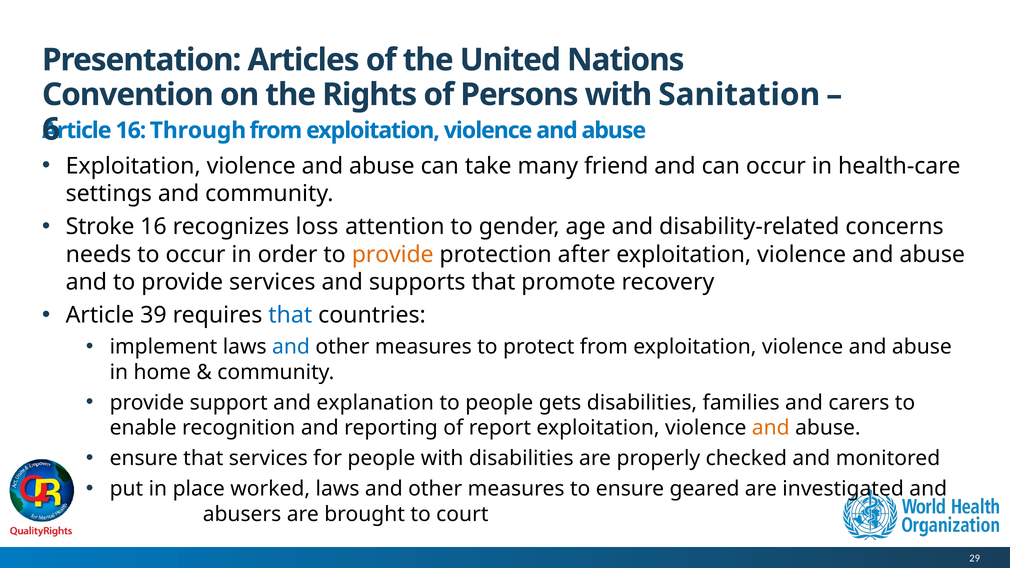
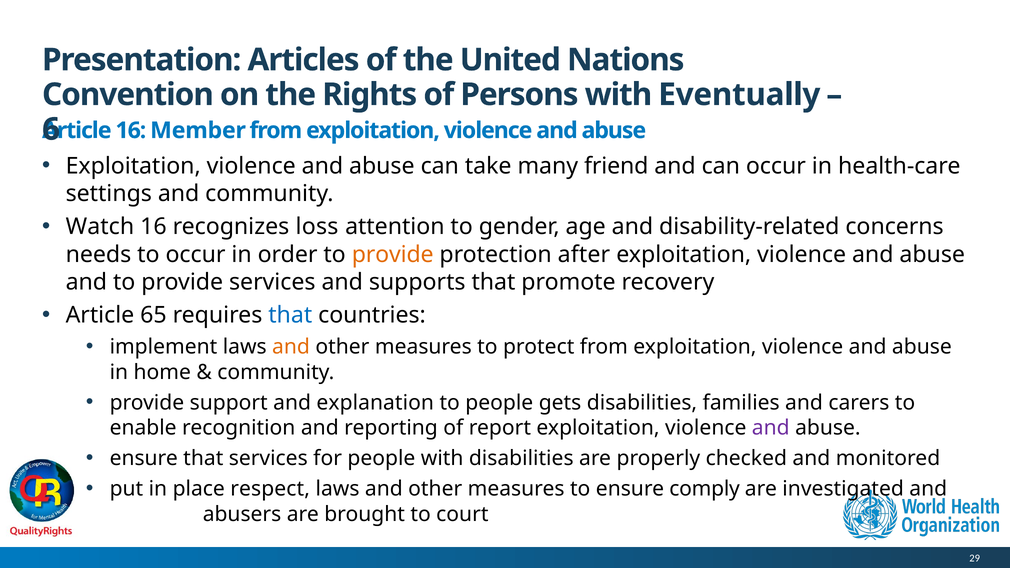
Sanitation: Sanitation -> Eventually (739, 95)
Through: Through -> Member (198, 131)
Stroke: Stroke -> Watch (100, 227)
39: 39 -> 65 (153, 315)
and colour: blue -> orange (291, 347)
and colour: orange -> purple (771, 428)
worked: worked -> respect (270, 489)
geared: geared -> comply (705, 489)
